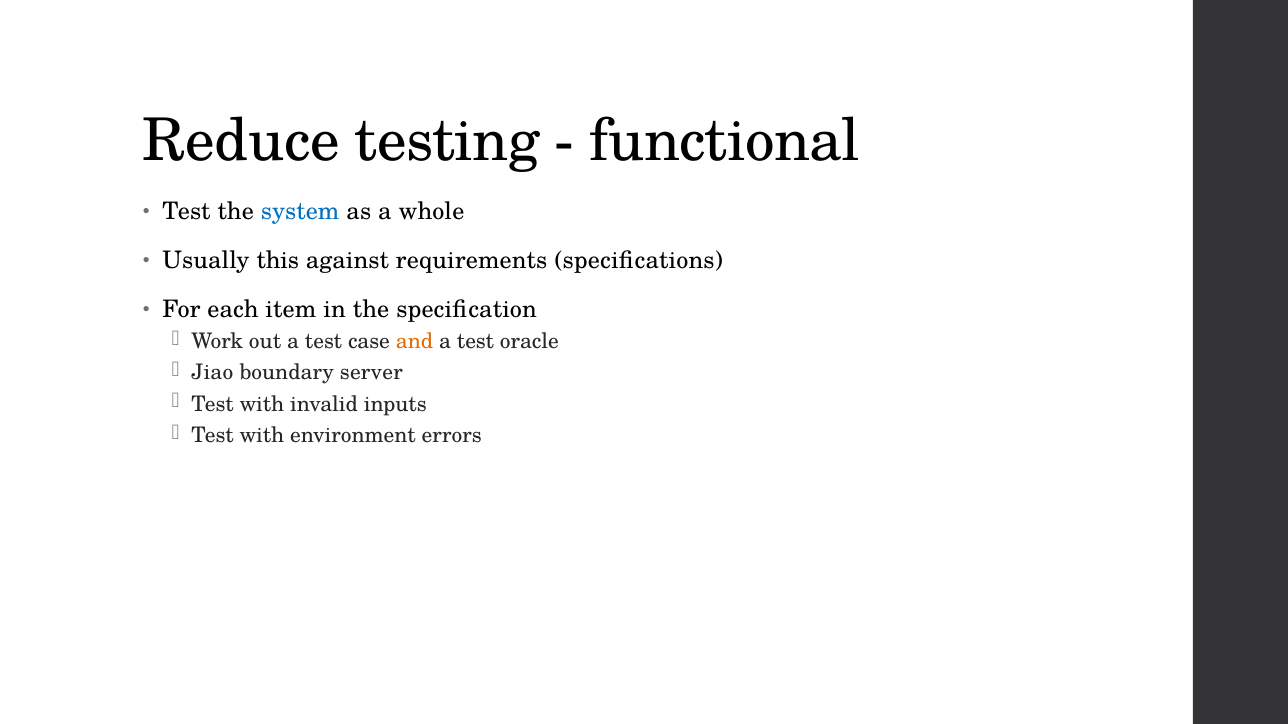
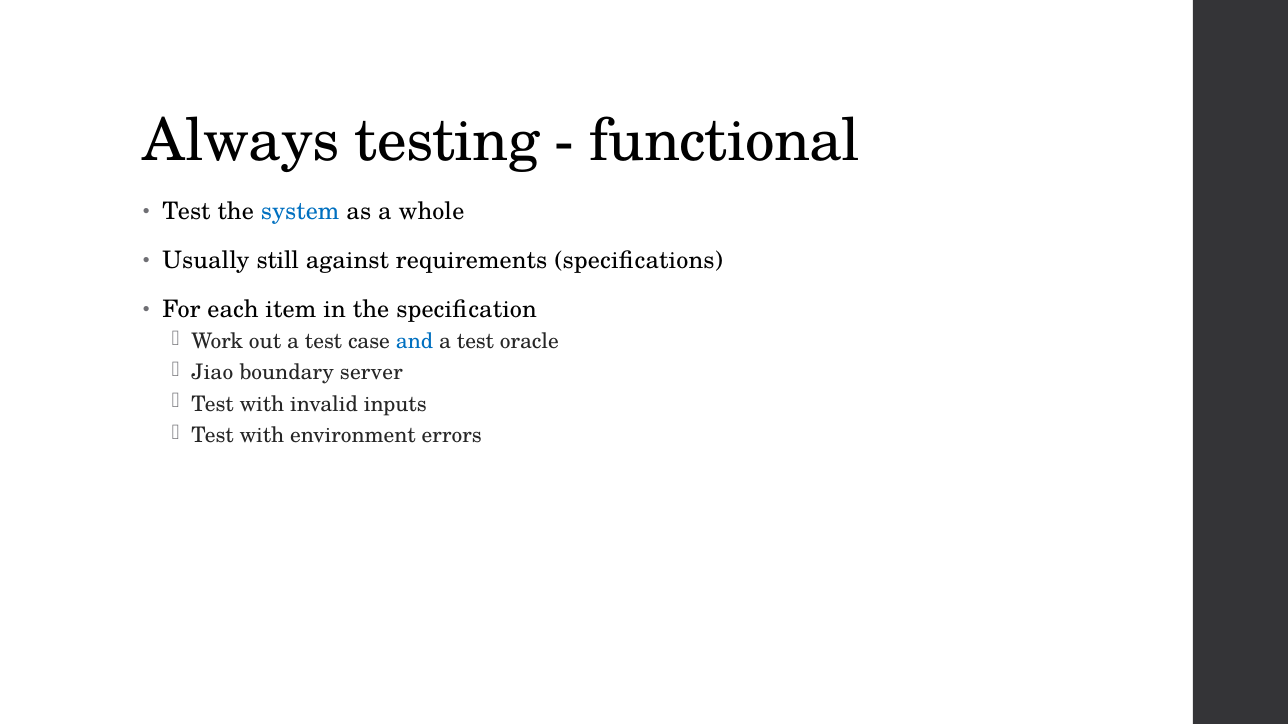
Reduce: Reduce -> Always (242, 142)
this: this -> still (278, 261)
and colour: orange -> blue (415, 342)
